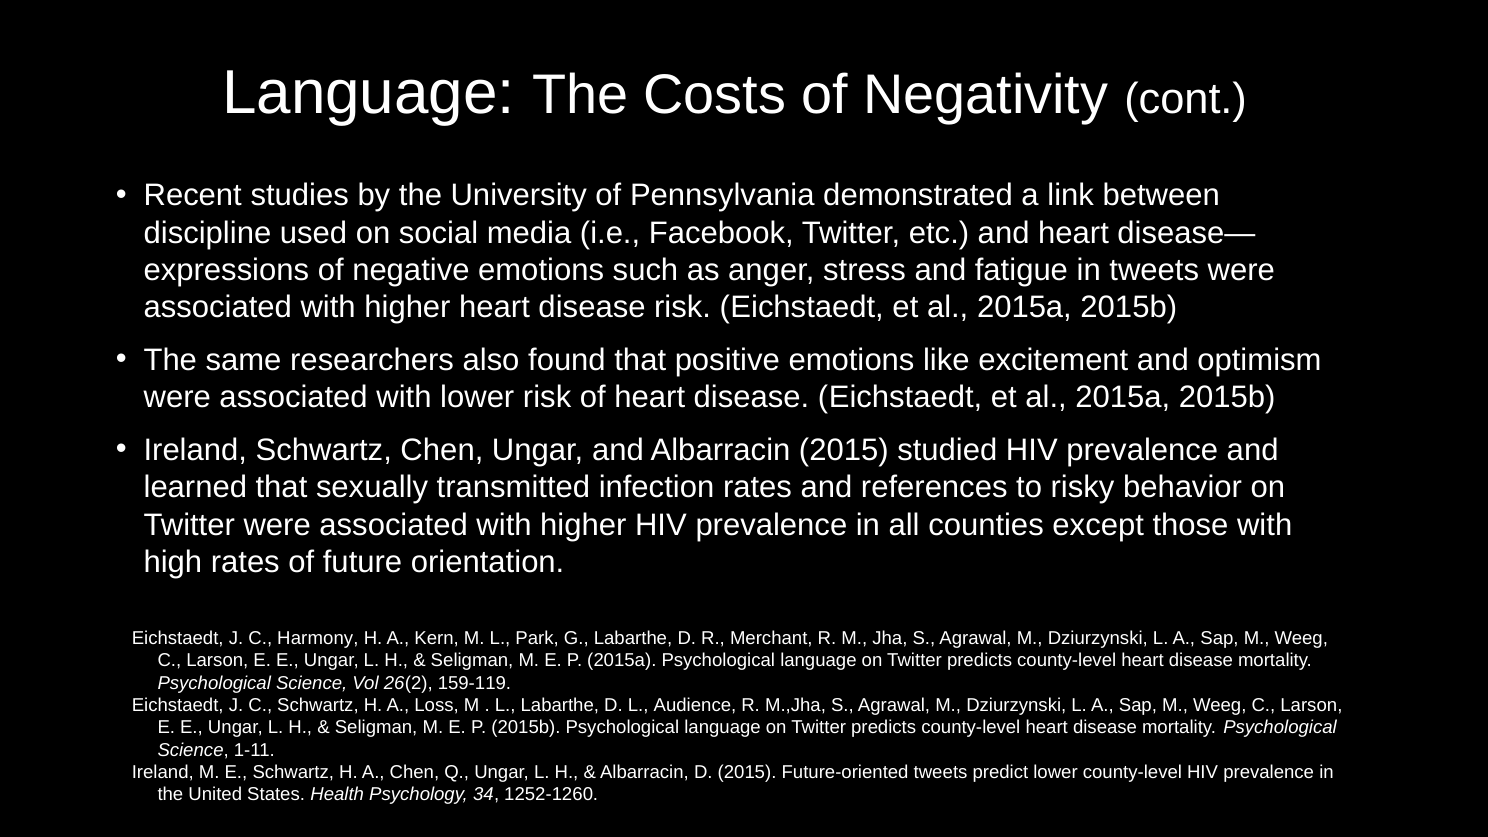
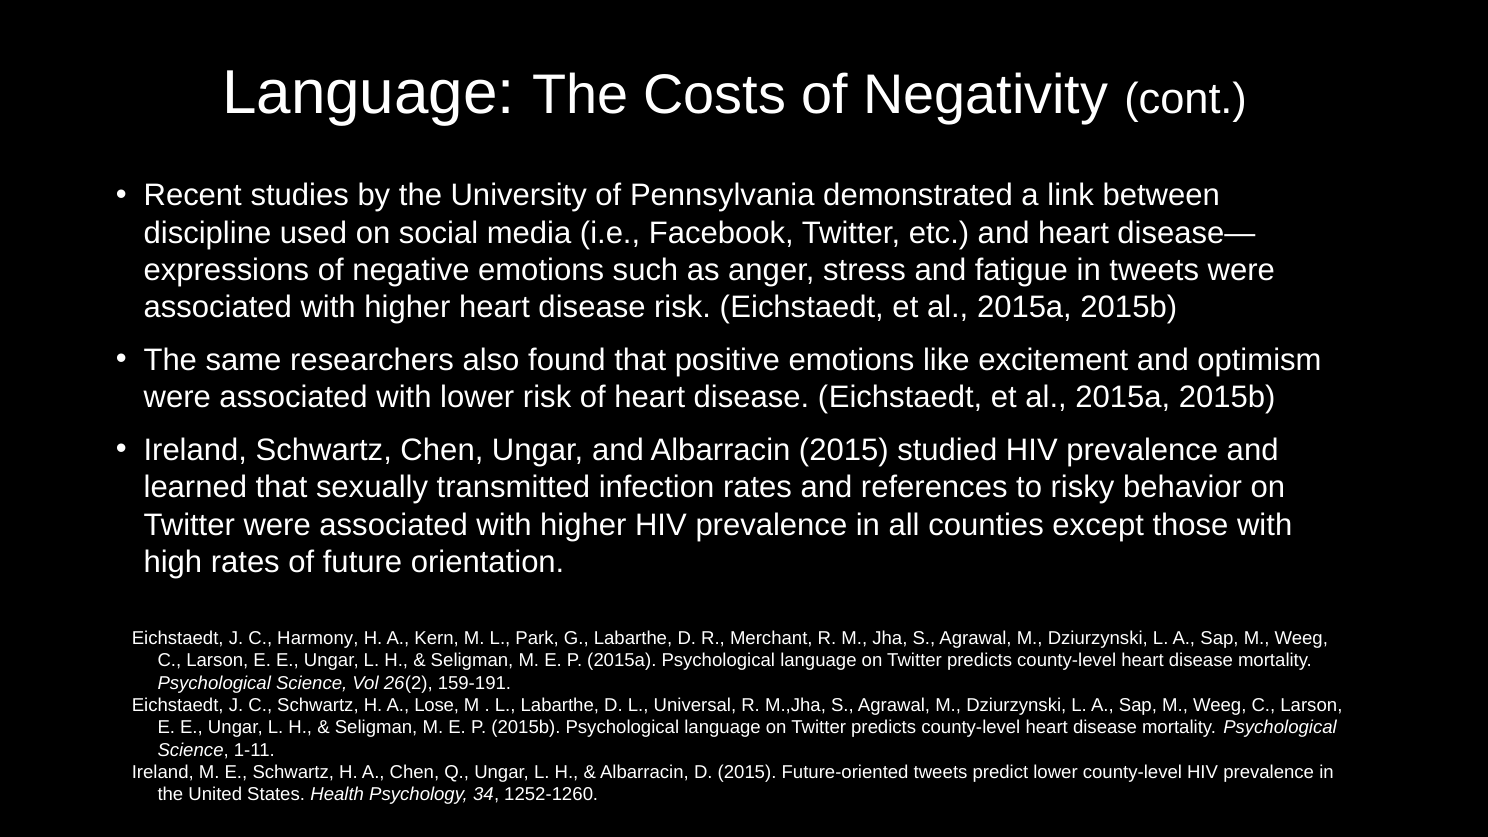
159-119: 159-119 -> 159-191 (474, 683)
Loss: Loss -> Lose (437, 705)
Audience: Audience -> Universal (695, 705)
